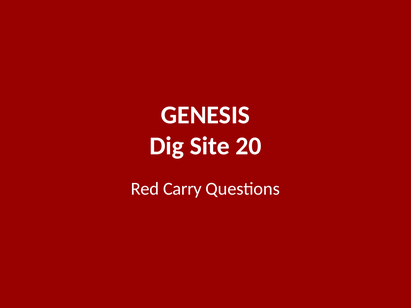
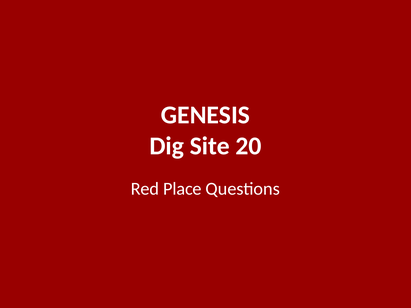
Carry: Carry -> Place (182, 189)
